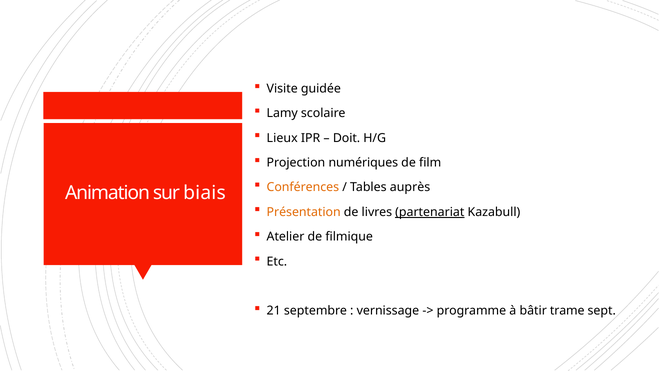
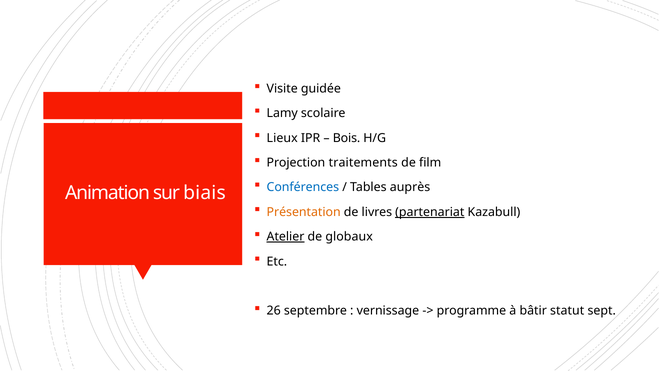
Doit: Doit -> Bois (347, 138)
numériques: numériques -> traitements (363, 163)
Conférences colour: orange -> blue (303, 188)
Atelier underline: none -> present (285, 237)
filmique: filmique -> globaux (349, 237)
21: 21 -> 26 (274, 311)
trame: trame -> statut (567, 311)
